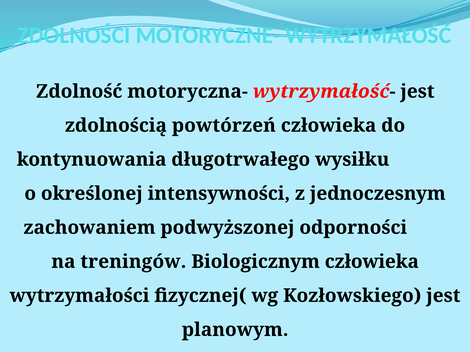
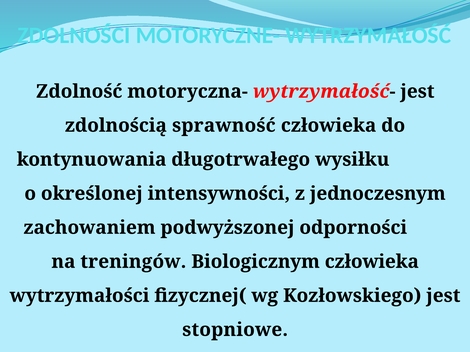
powtórzeń: powtórzeń -> sprawność (224, 126)
planowym: planowym -> stopniowe (235, 330)
